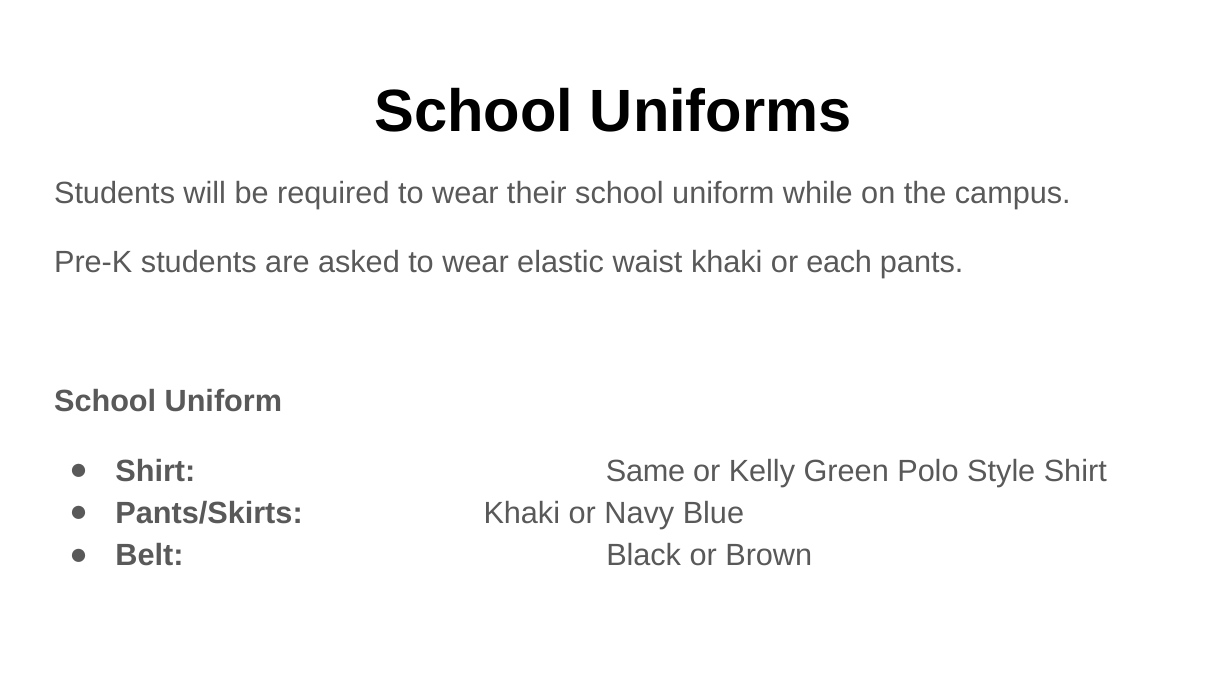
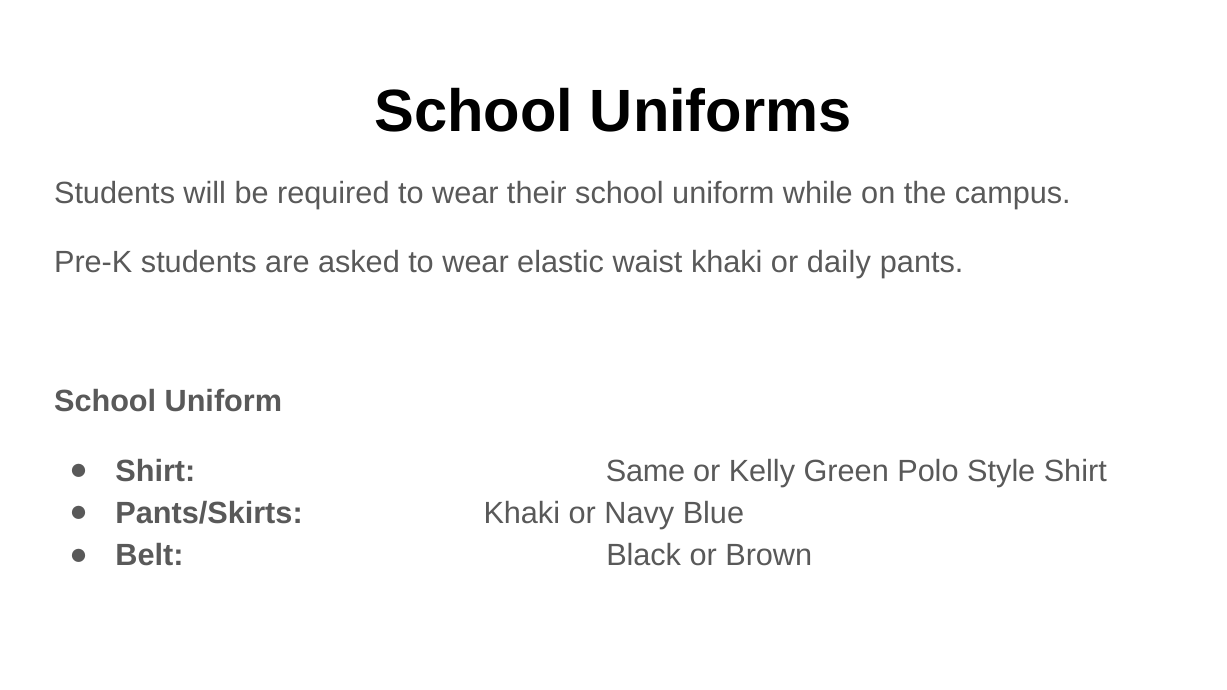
each: each -> daily (839, 263)
